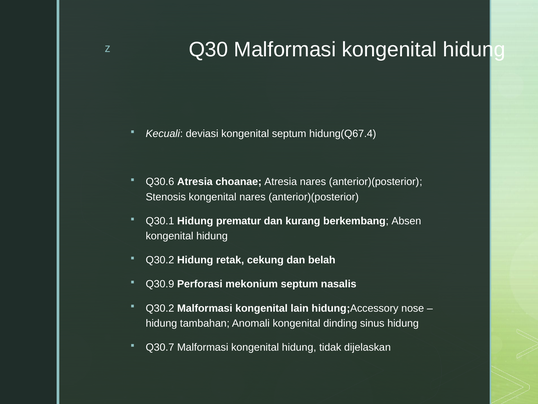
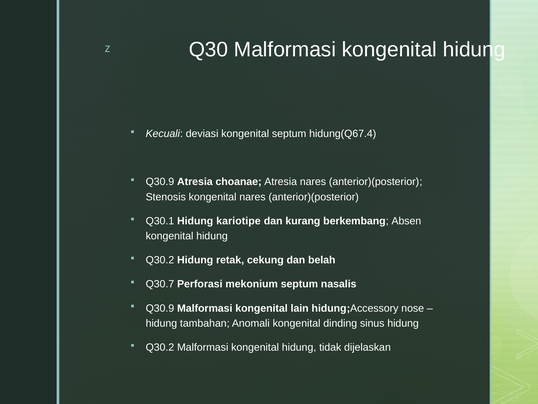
Q30.6: Q30.6 -> Q30.9 (160, 182)
prematur: prematur -> kariotipe (239, 221)
Q30.9: Q30.9 -> Q30.7 (160, 284)
Q30.2: Q30.2 -> Q30.9 (160, 308)
Q30.7: Q30.7 -> Q30.2 (160, 347)
